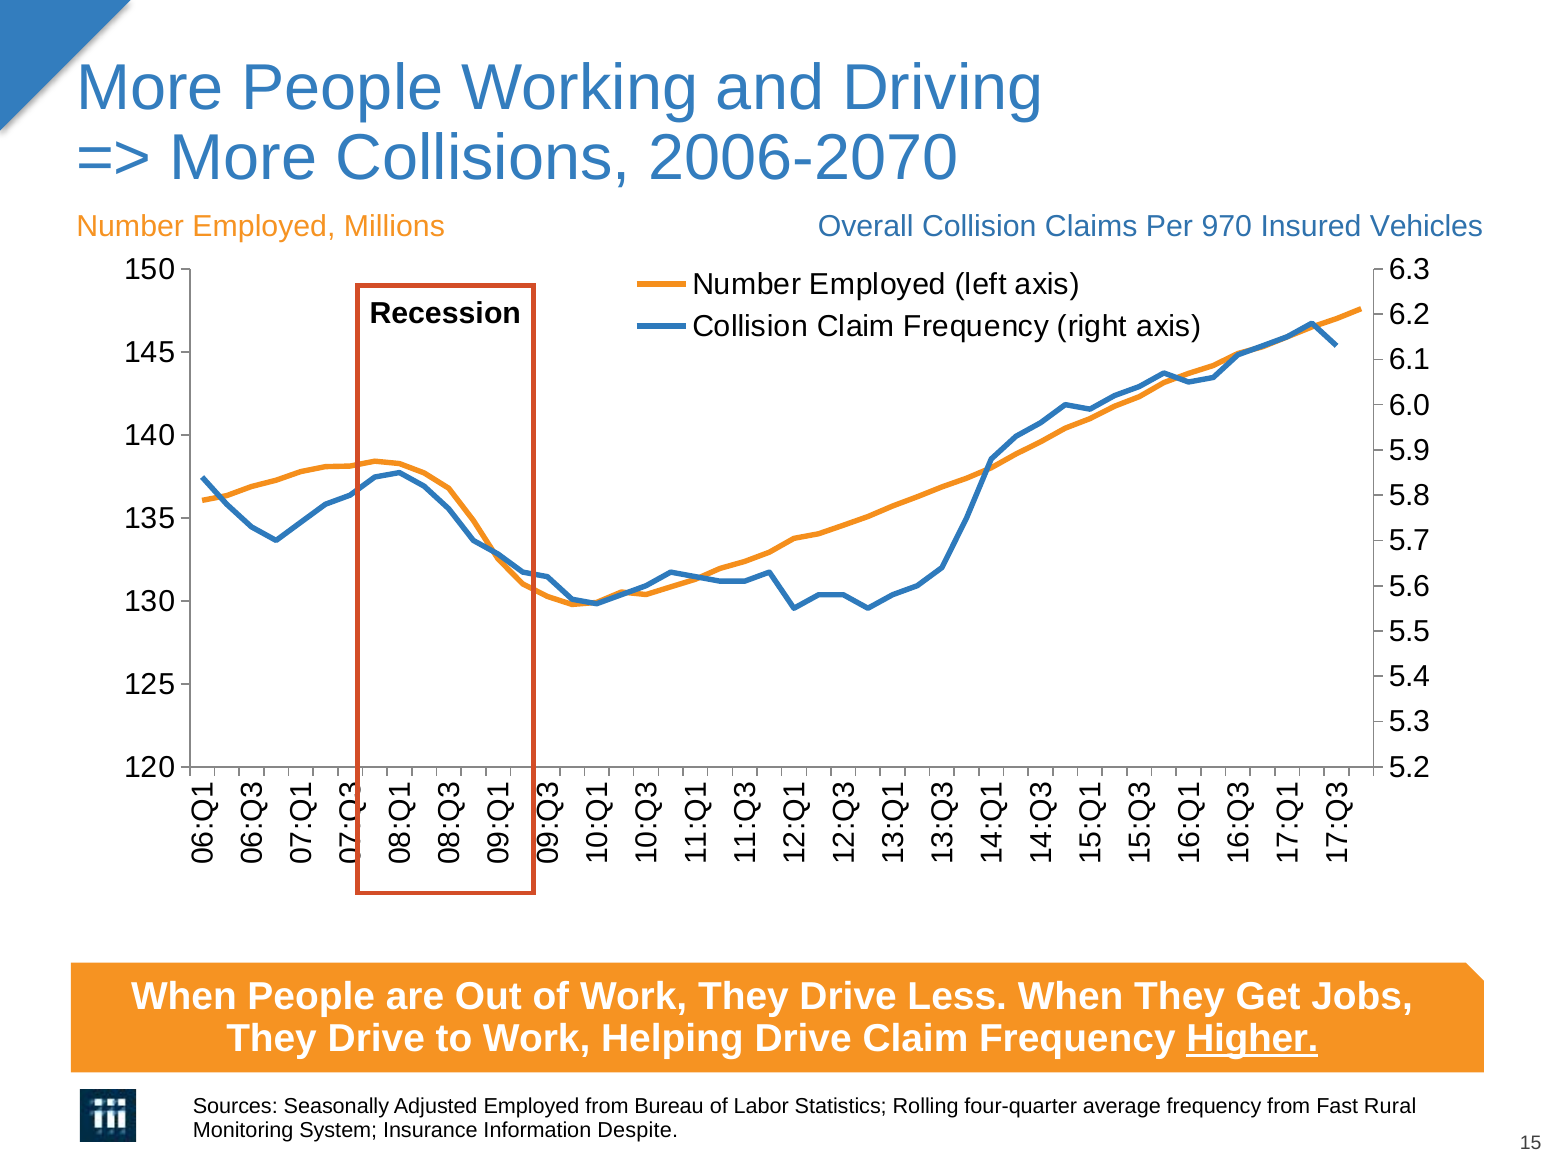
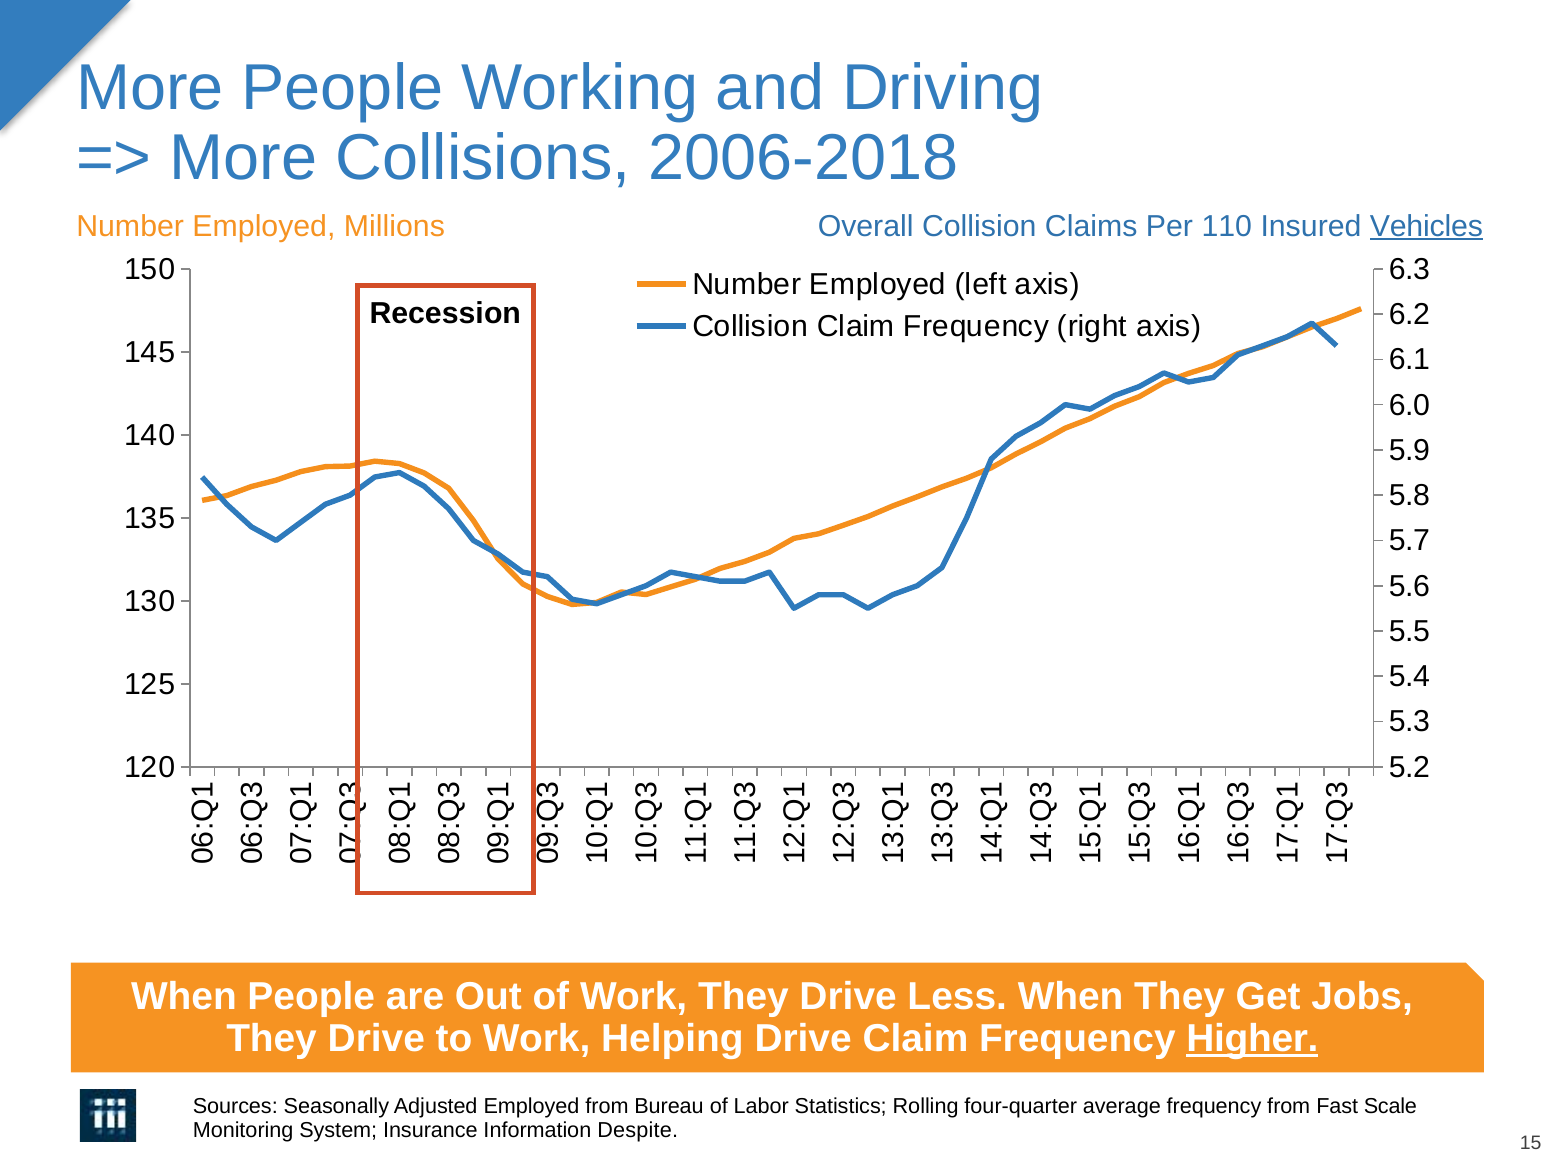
2006-2070: 2006-2070 -> 2006-2018 (804, 158)
970: 970 -> 110 (1227, 226)
Vehicles underline: none -> present (1426, 226)
Rural: Rural -> Scale (1390, 1107)
